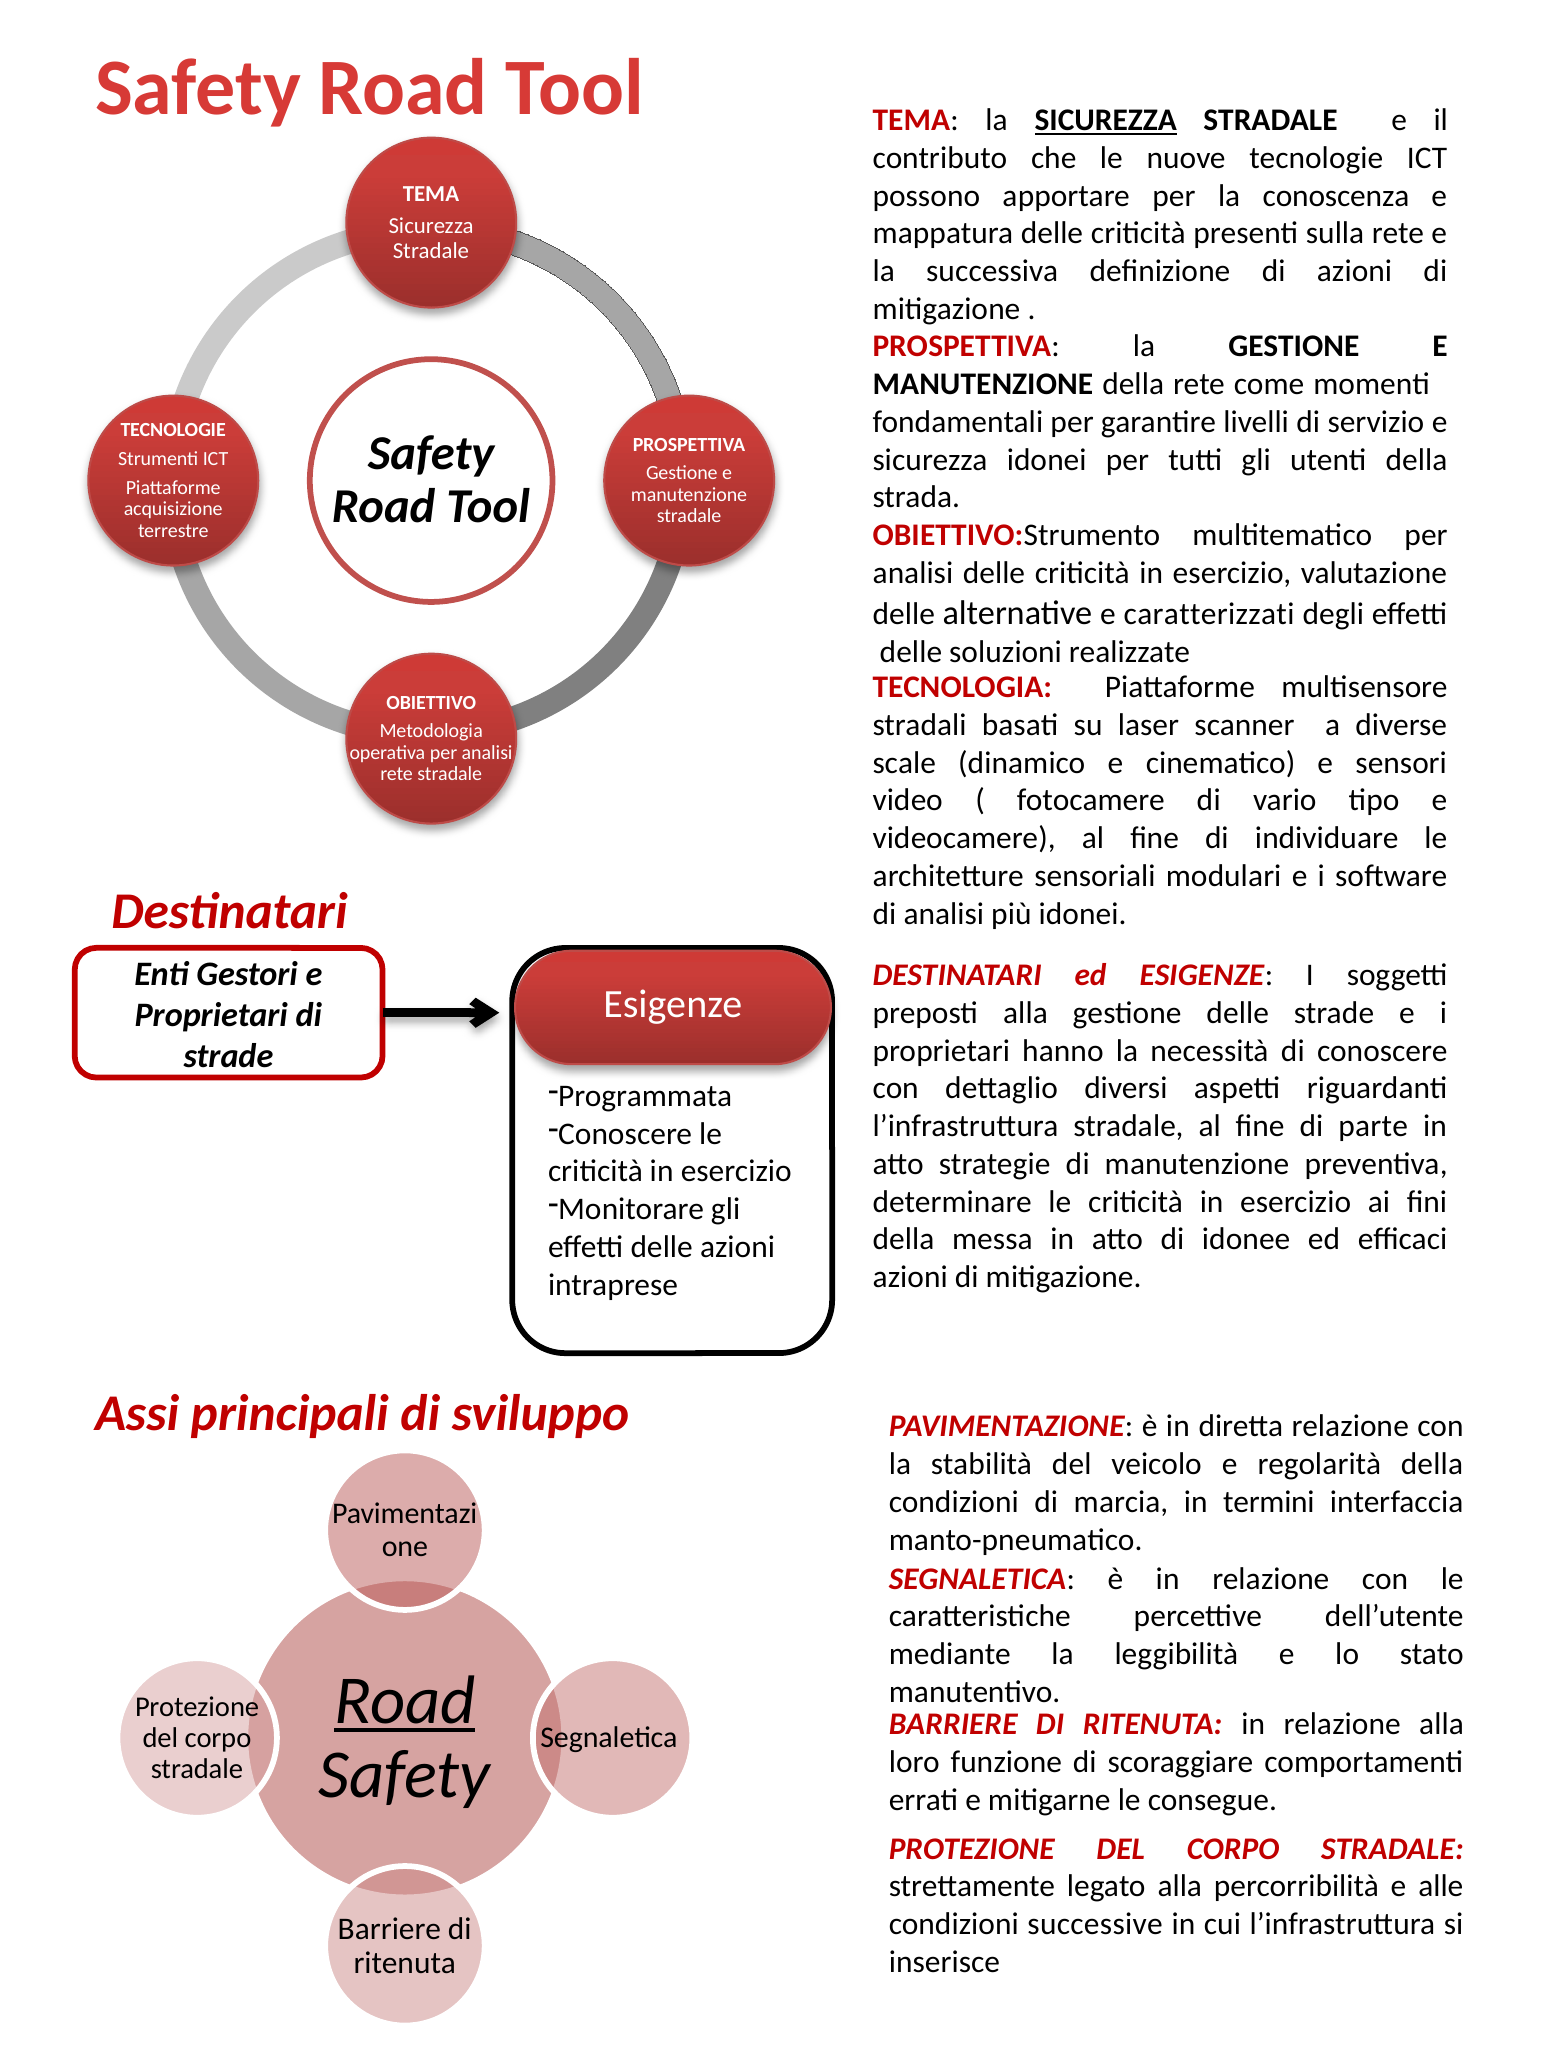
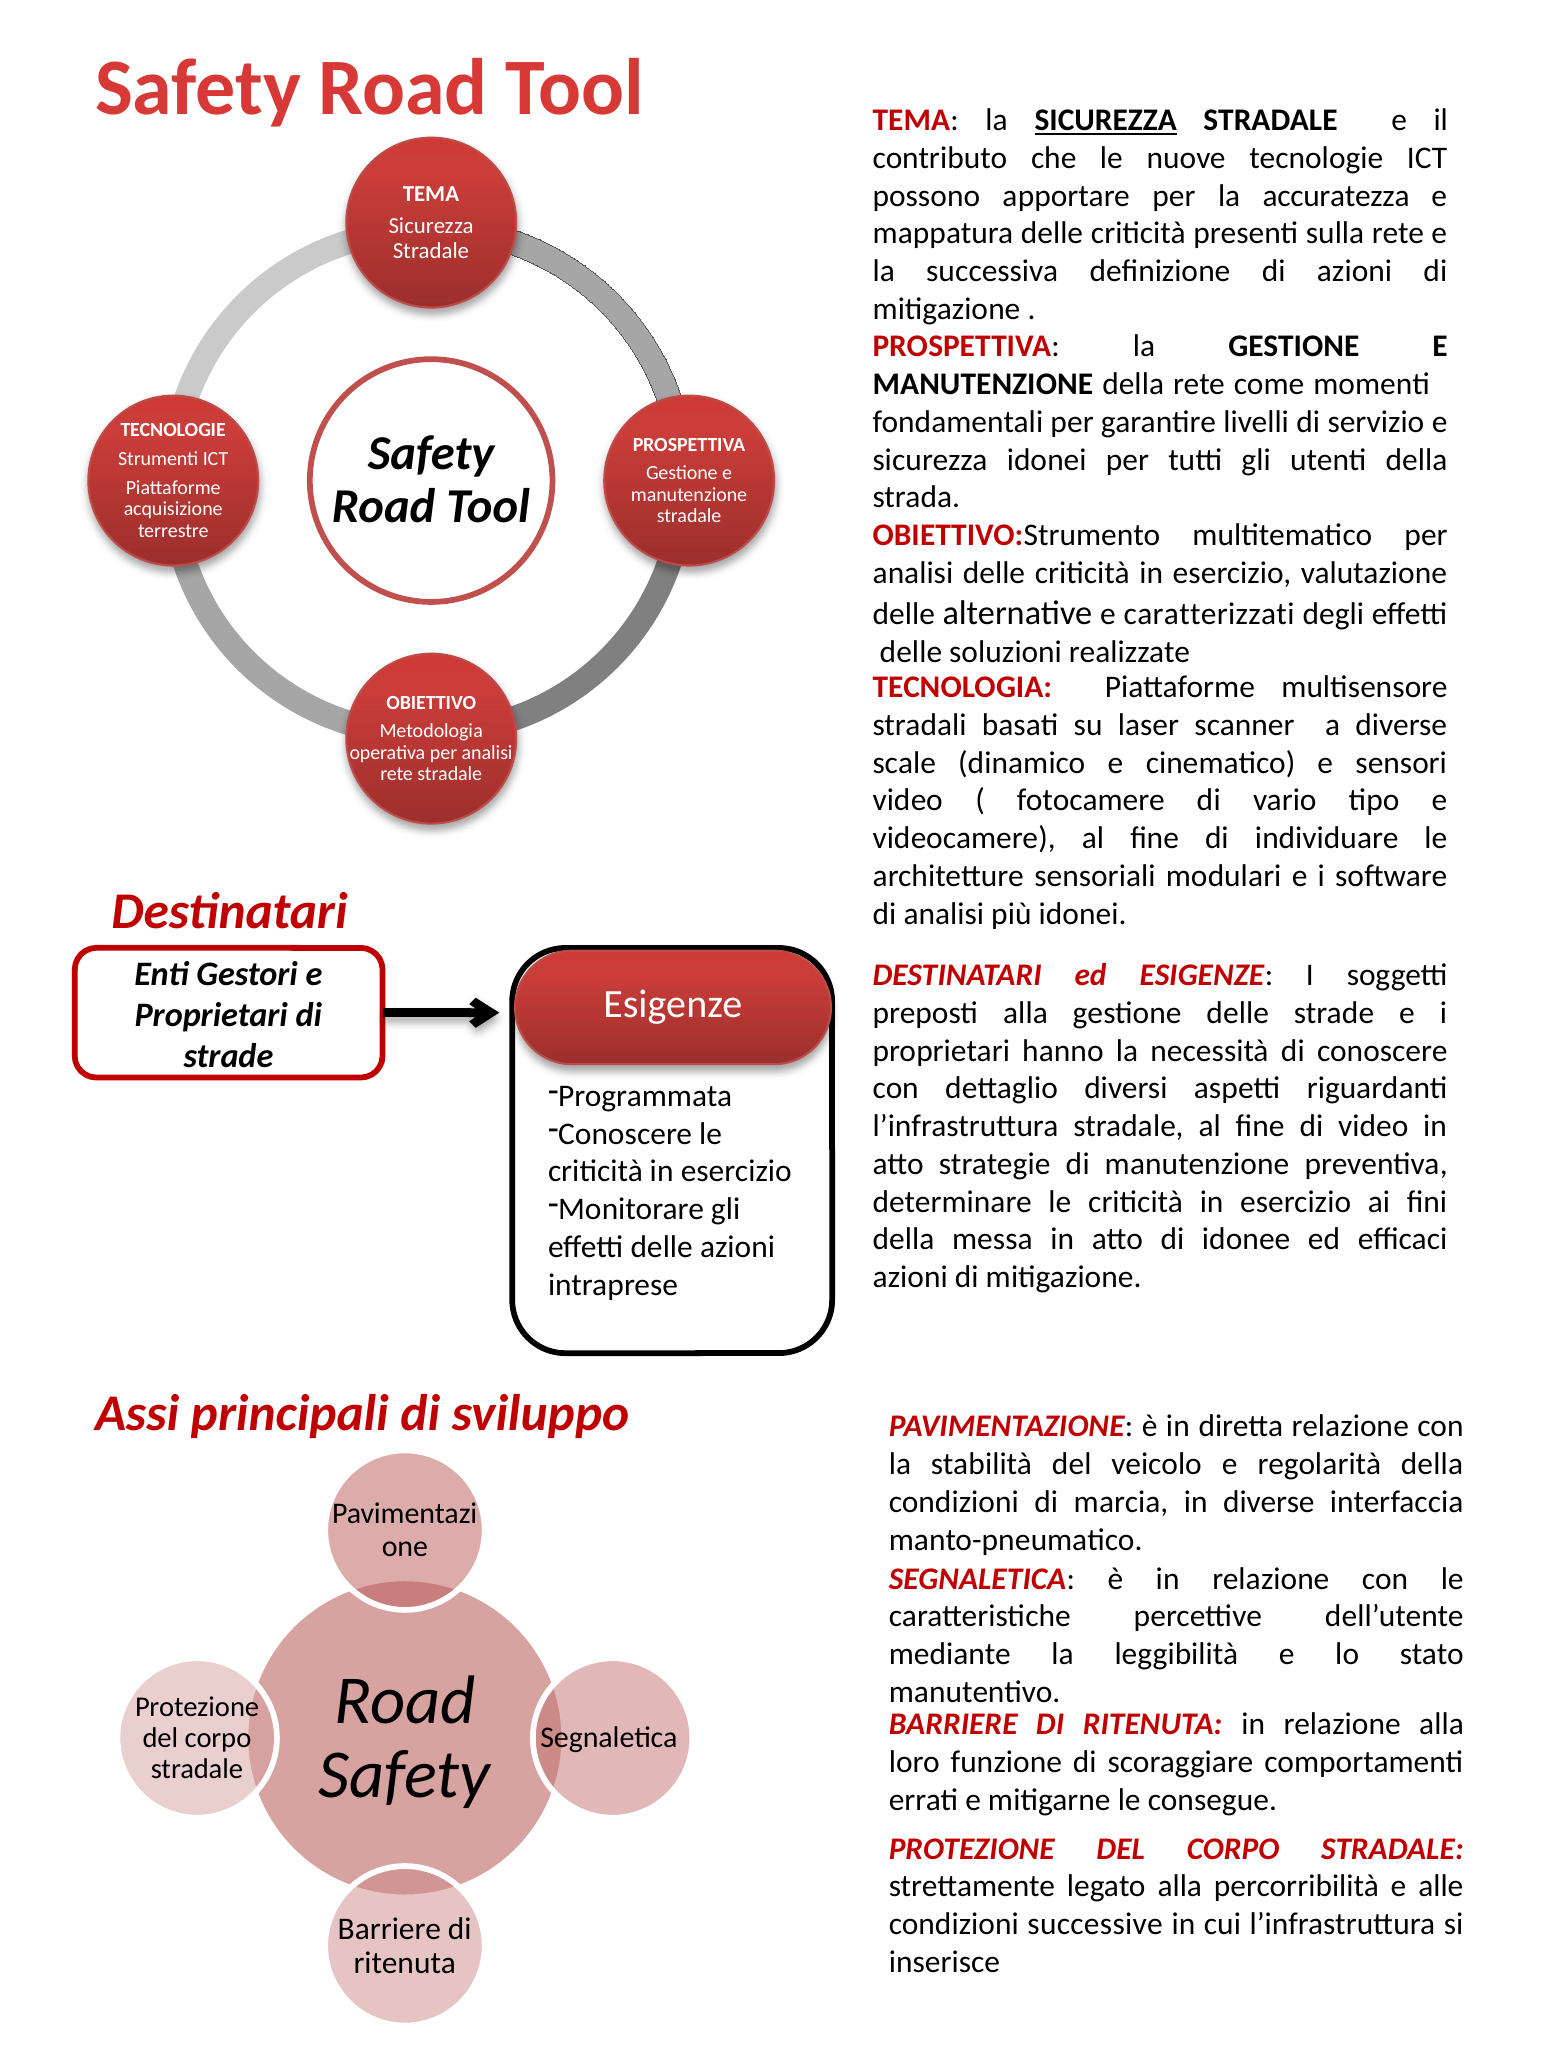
conoscenza: conoscenza -> accuratezza (1336, 196)
di parte: parte -> video (1373, 1126)
in termini: termini -> diverse (1269, 1502)
Road underline: present -> none (405, 1700)
